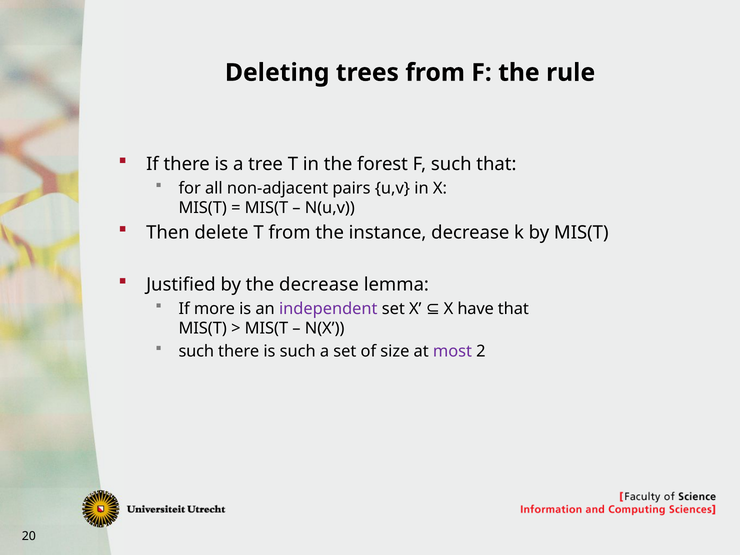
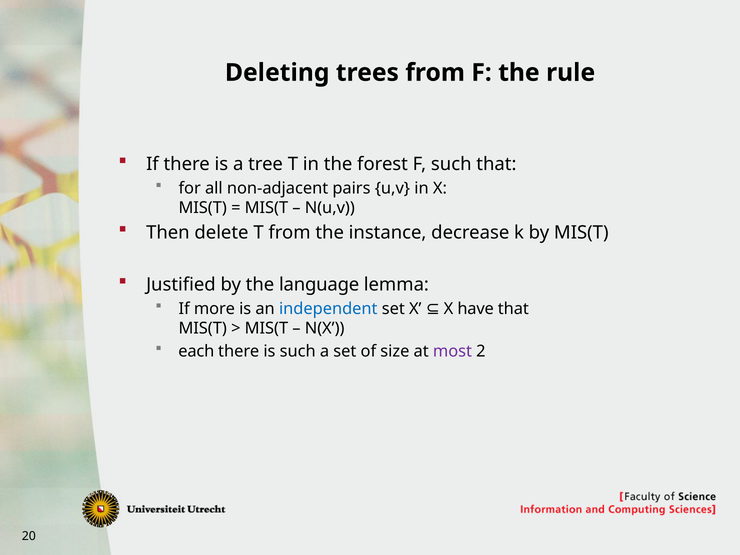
the decrease: decrease -> language (319, 285)
independent colour: purple -> blue (328, 309)
such: such -> each (196, 351)
